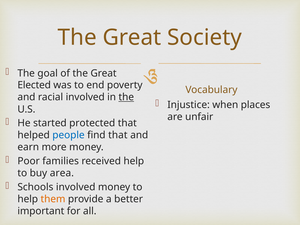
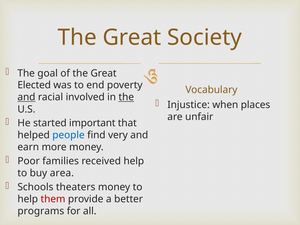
and underline: none -> present (26, 97)
protected: protected -> important (92, 123)
find that: that -> very (118, 135)
Schools involved: involved -> theaters (76, 187)
them colour: orange -> red (53, 199)
important: important -> programs (41, 211)
